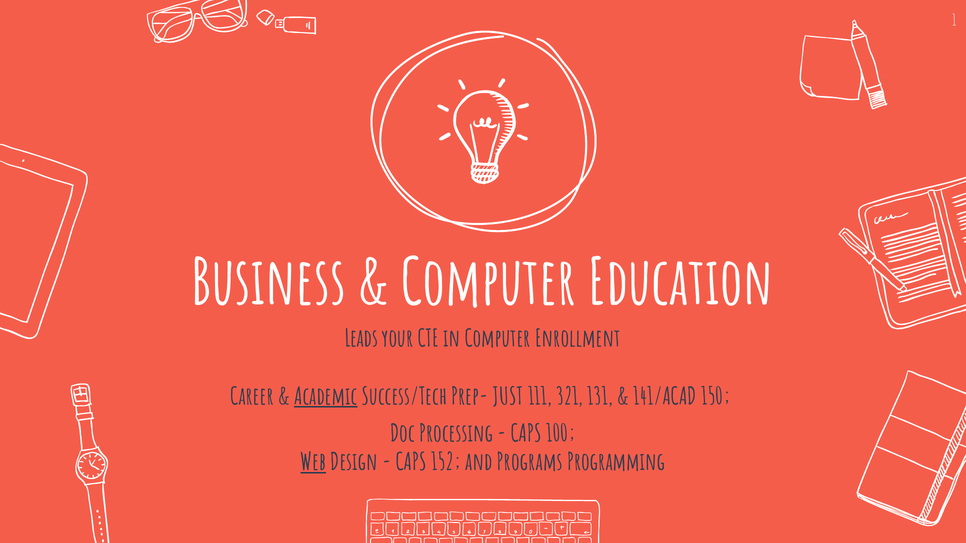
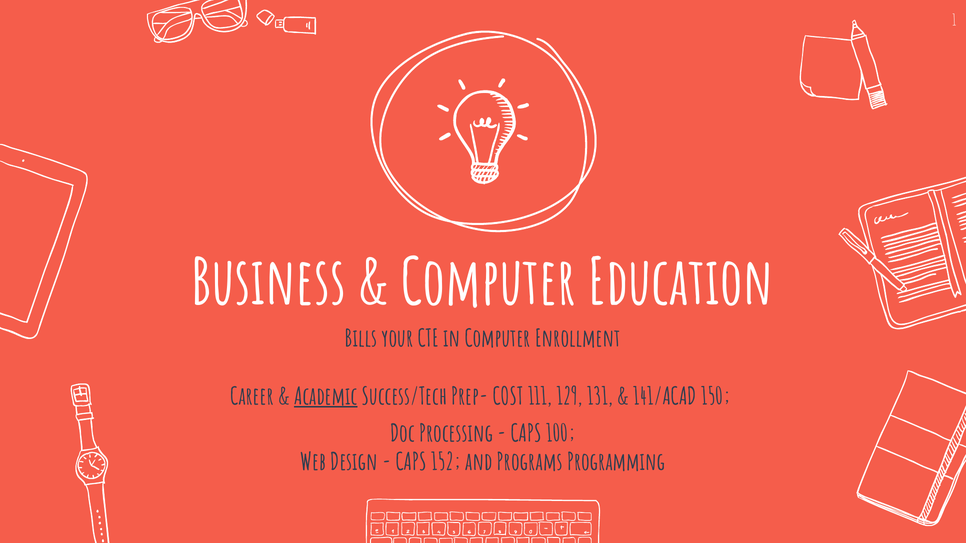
Leads: Leads -> Bills (361, 339)
JUST: JUST -> COST (508, 397)
321: 321 -> 129 (570, 397)
Web underline: present -> none (313, 463)
